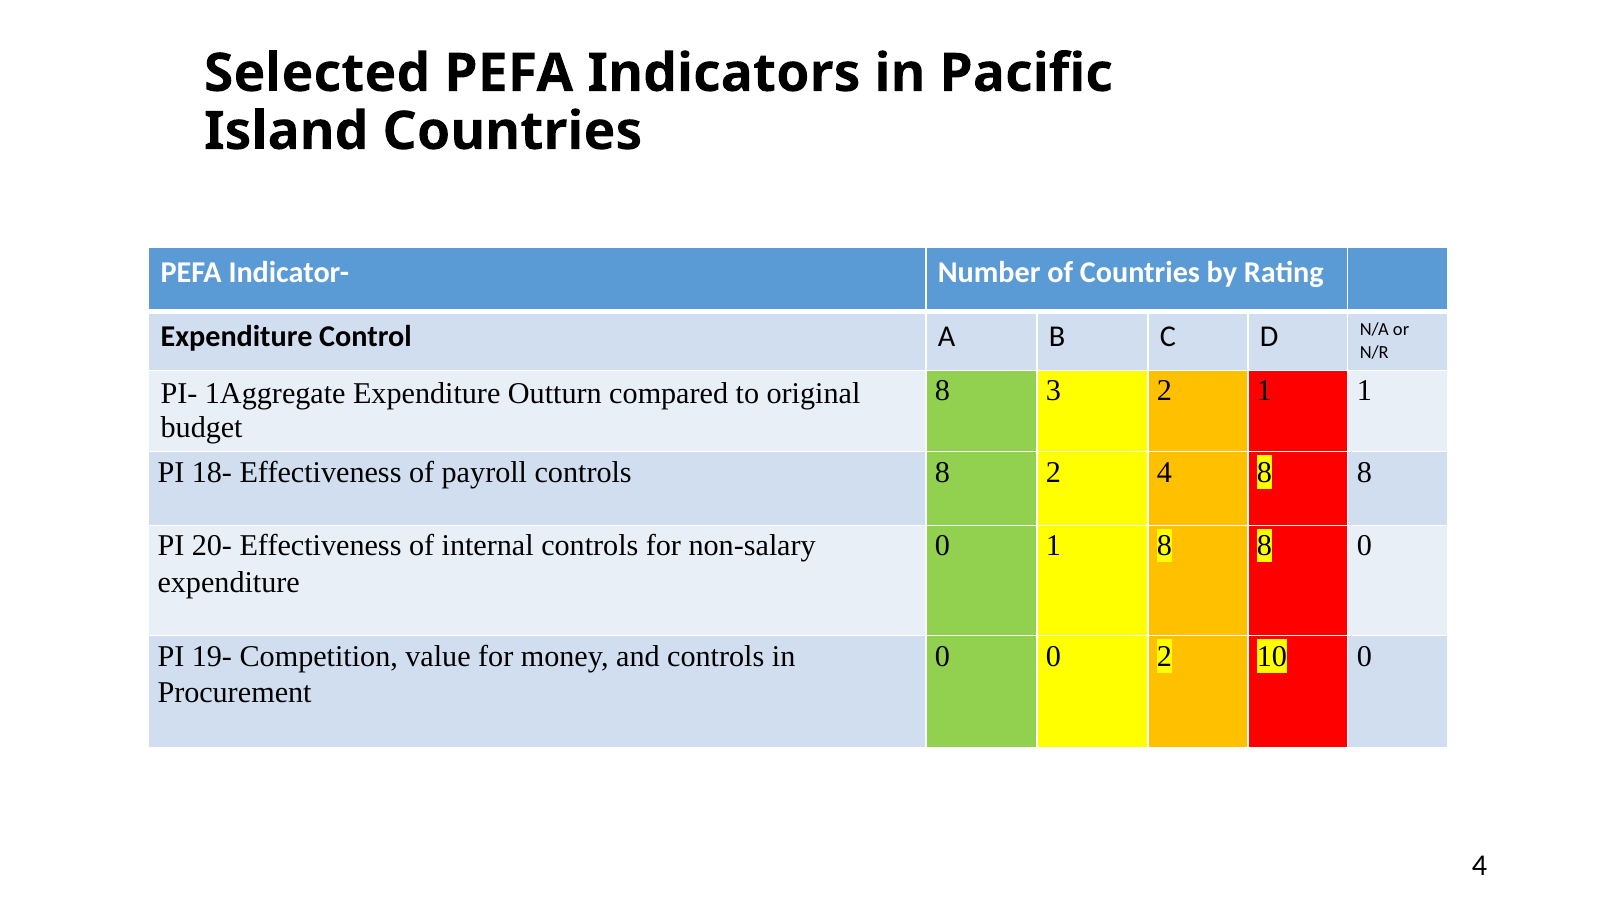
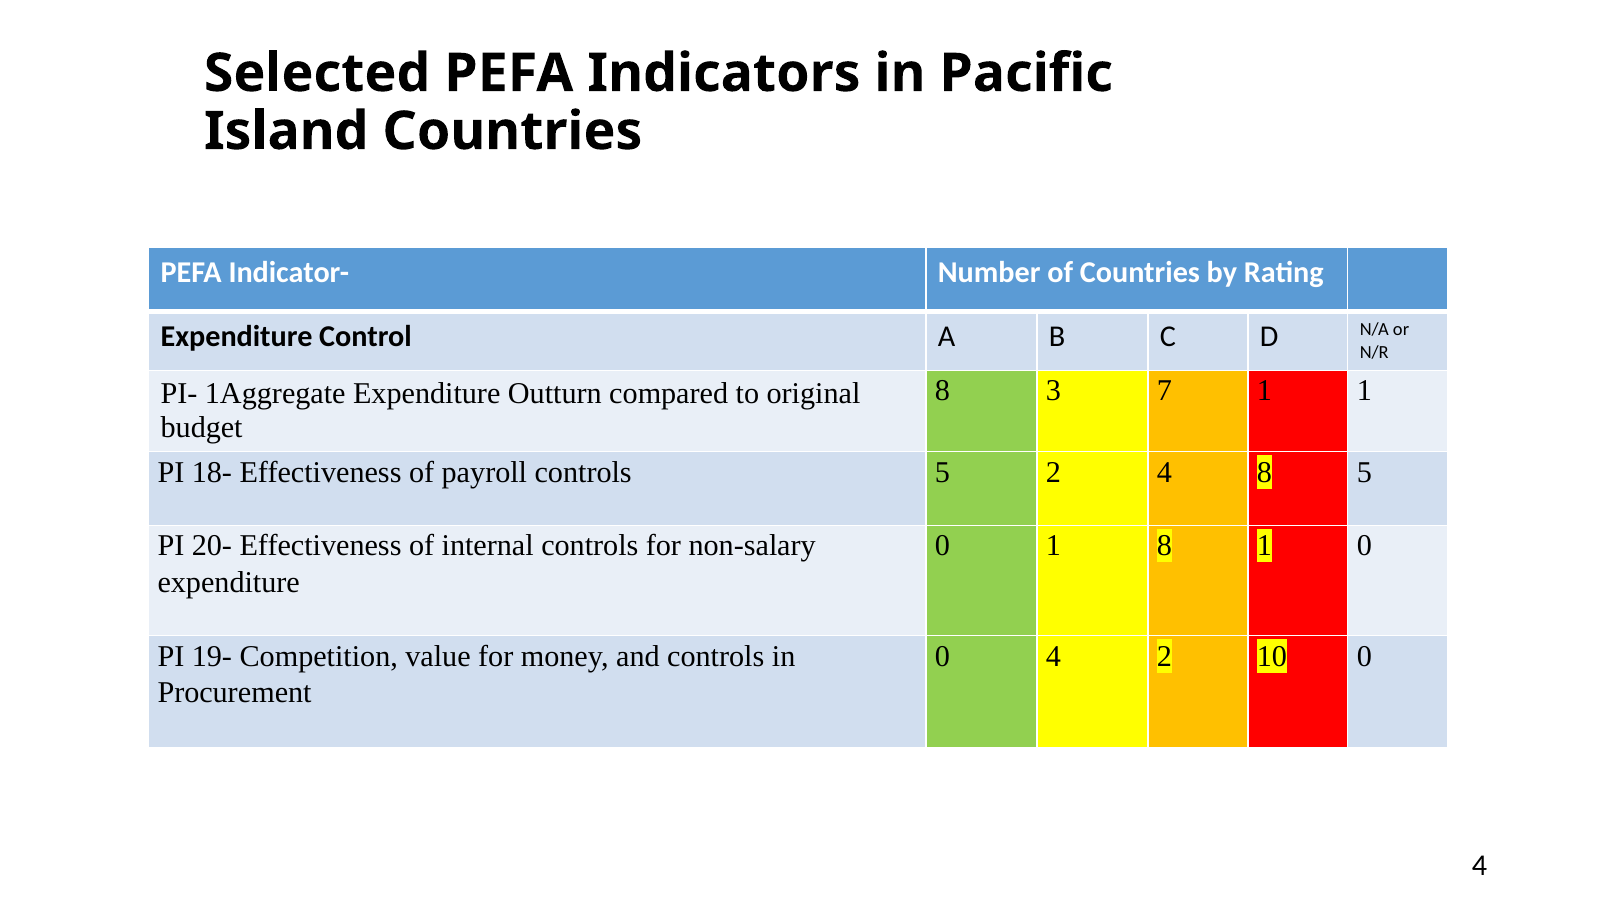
3 2: 2 -> 7 (1164, 391)
controls 8: 8 -> 5 (942, 472)
4 8 8: 8 -> 5 (1364, 472)
1 8 8: 8 -> 1 (1264, 546)
0: 0 -> 4 (1053, 656)
